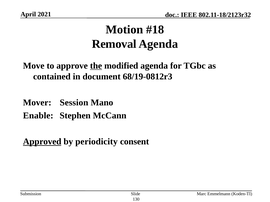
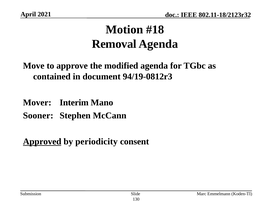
the underline: present -> none (96, 66)
68/19-0812r3: 68/19-0812r3 -> 94/19-0812r3 (148, 77)
Session: Session -> Interim (74, 103)
Enable: Enable -> Sooner (38, 116)
